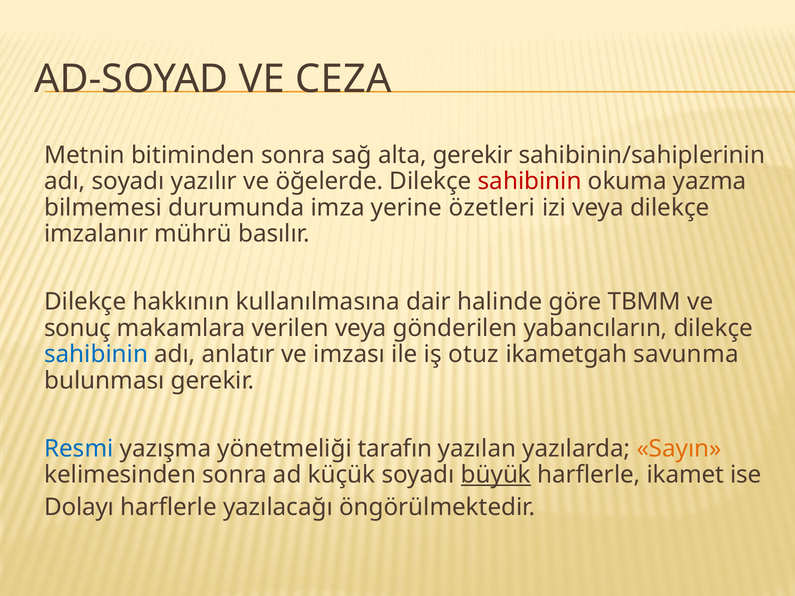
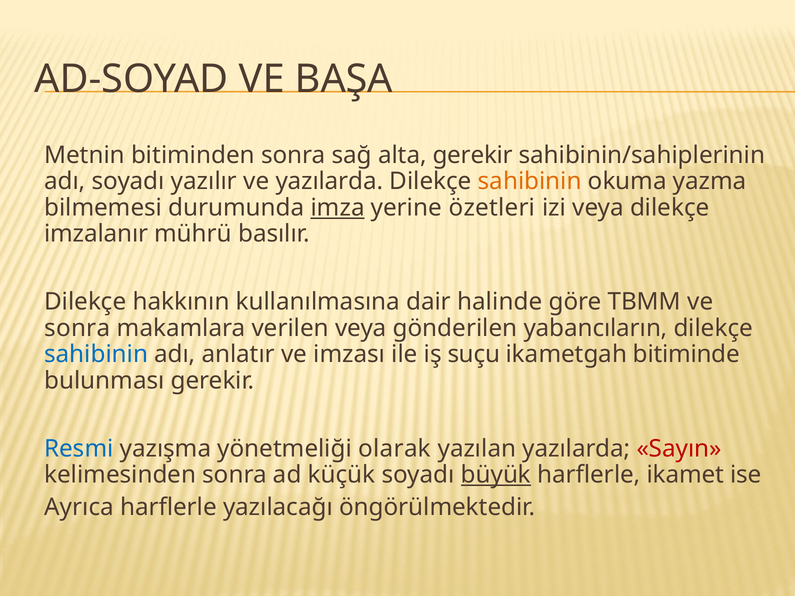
CEZA: CEZA -> BAŞA (344, 79)
ve öğelerde: öğelerde -> yazılarda (329, 182)
sahibinin colour: red -> orange (530, 182)
imza underline: none -> present (338, 208)
sonuç: sonuç -> sonra (77, 328)
otuz: otuz -> suçu (474, 355)
savunma: savunma -> bitiminde (686, 355)
tarafın: tarafın -> olarak (395, 449)
Sayın colour: orange -> red (679, 449)
Dolayı: Dolayı -> Ayrıca (79, 508)
